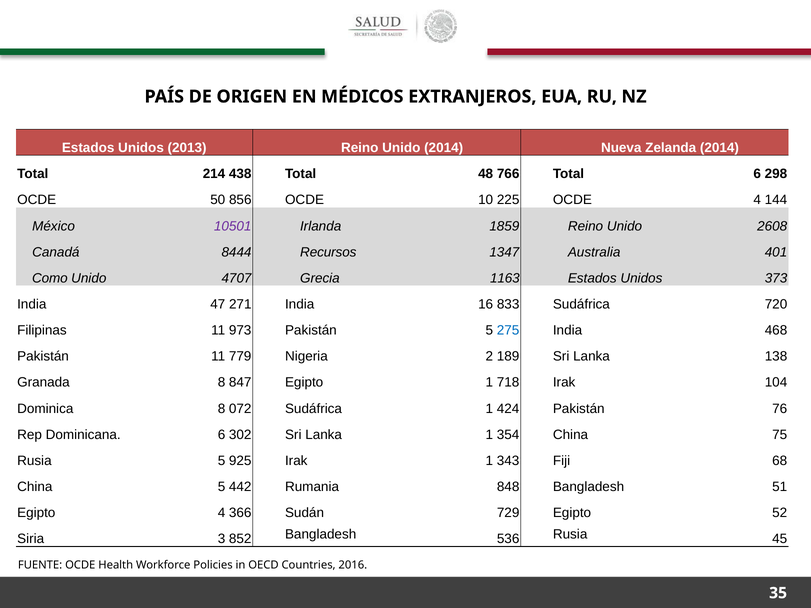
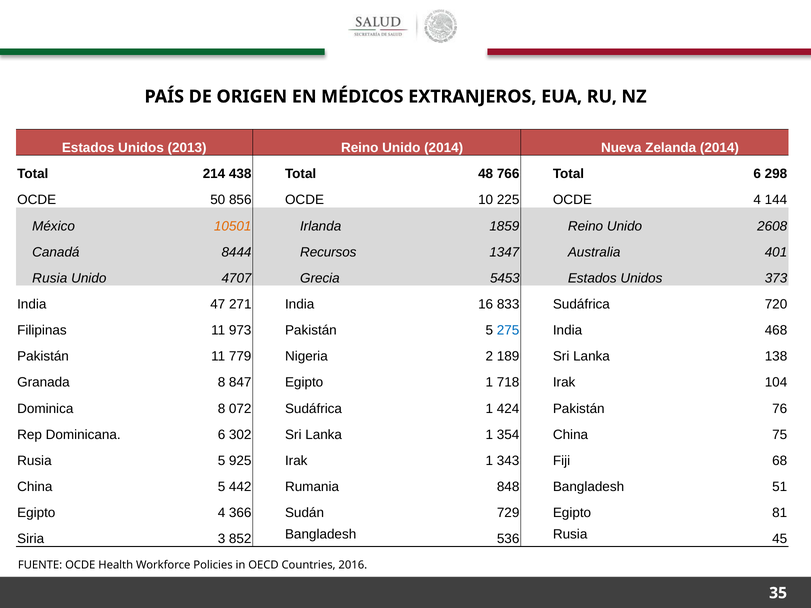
10501 colour: purple -> orange (233, 226)
Como: Como -> Rusia (50, 278)
1163: 1163 -> 5453 (505, 278)
52: 52 -> 81 (780, 513)
